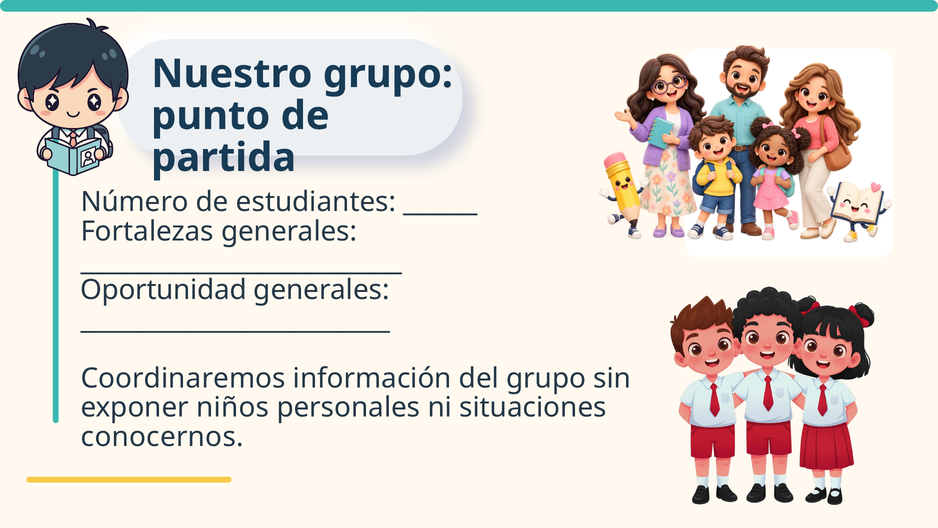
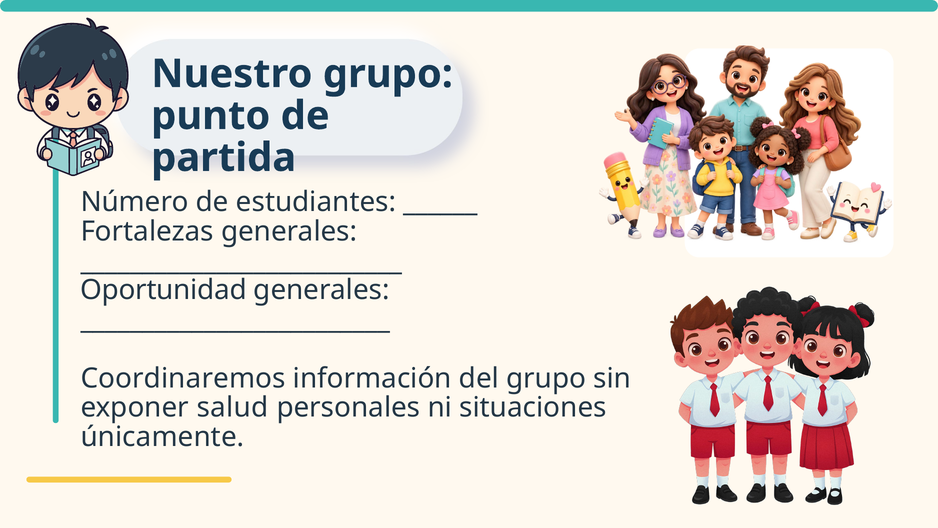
niños: niños -> salud (233, 407)
conocernos: conocernos -> únicamente (162, 437)
